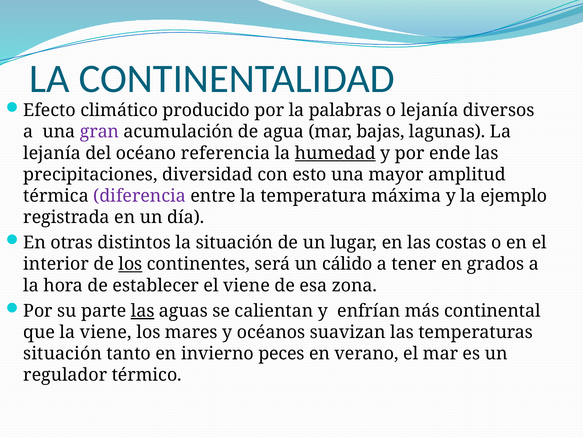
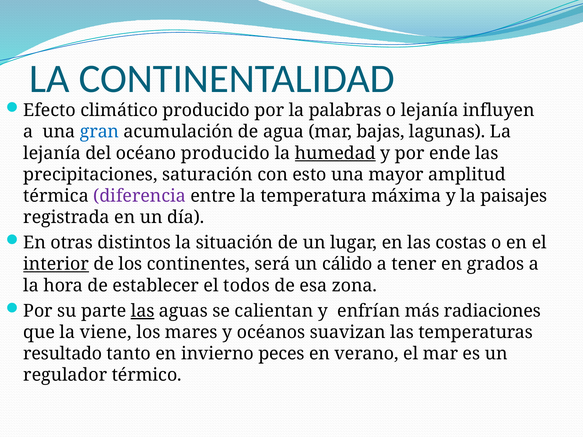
diversos: diversos -> influyen (499, 110)
gran colour: purple -> blue (100, 132)
océano referencia: referencia -> producido (225, 153)
diversidad: diversidad -> saturación (207, 175)
ejemplo: ejemplo -> paisajes (514, 196)
interior underline: none -> present (56, 264)
los underline: present -> none (130, 264)
el viene: viene -> todos (246, 286)
continental: continental -> radiaciones (492, 311)
situación: situación -> resultado (63, 354)
